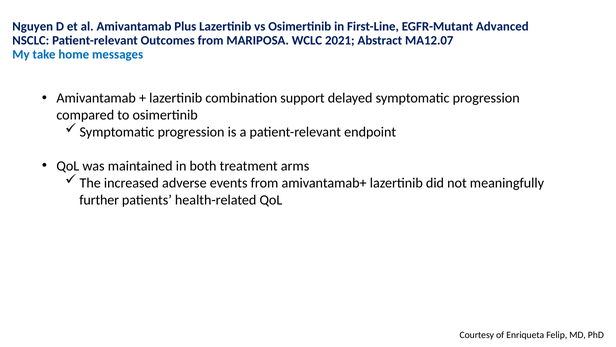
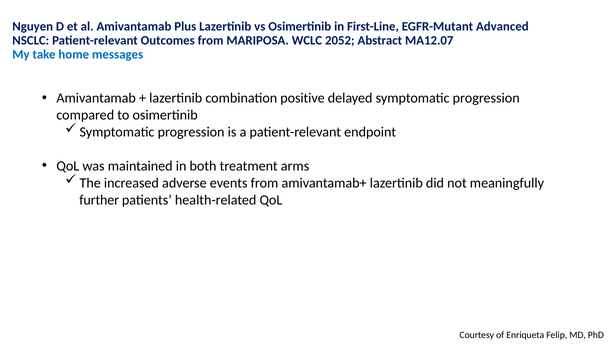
2021: 2021 -> 2052 (340, 40)
support: support -> positive (303, 98)
